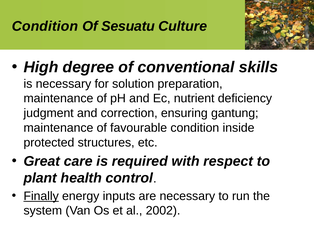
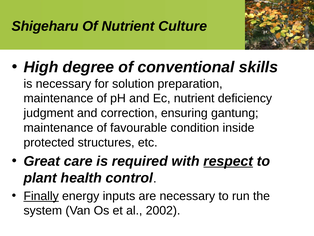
Condition: Condition -> Shigeharu (45, 26)
Of Sesuatu: Sesuatu -> Nutrient (128, 26)
respect underline: none -> present (228, 161)
